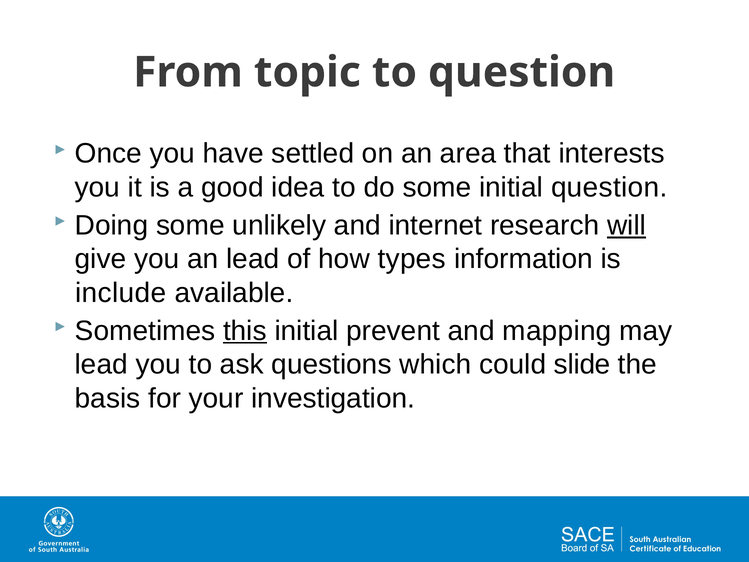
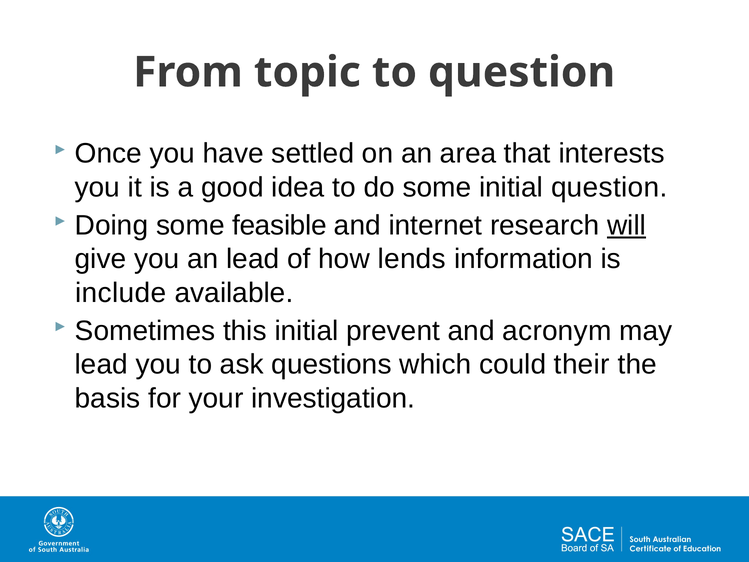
unlikely: unlikely -> feasible (279, 225)
types: types -> lends (412, 259)
this underline: present -> none (245, 331)
mapping: mapping -> acronym (557, 331)
slide: slide -> their (582, 364)
